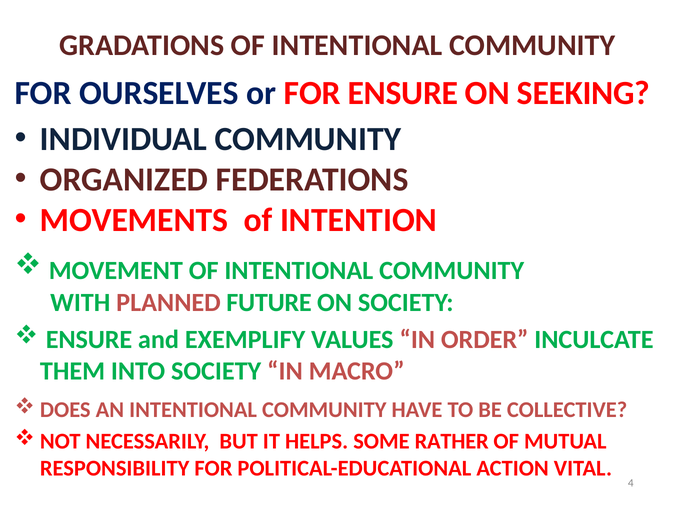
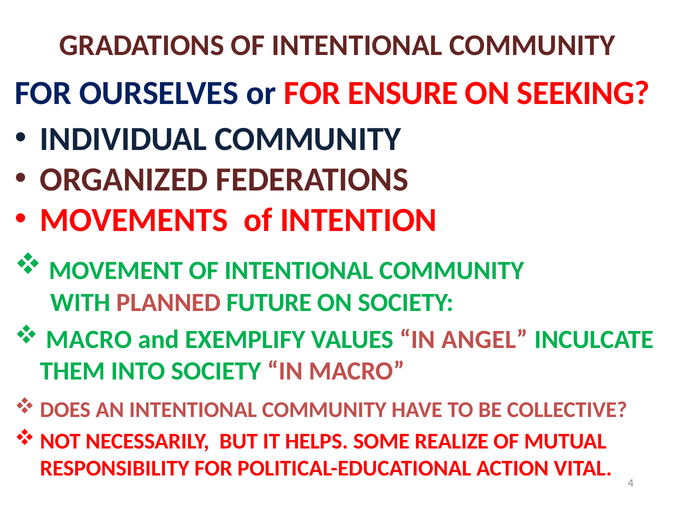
ENSURE: ENSURE -> MACRO (89, 339)
ORDER: ORDER -> ANGEL (485, 339)
RATHER: RATHER -> REALIZE (452, 441)
